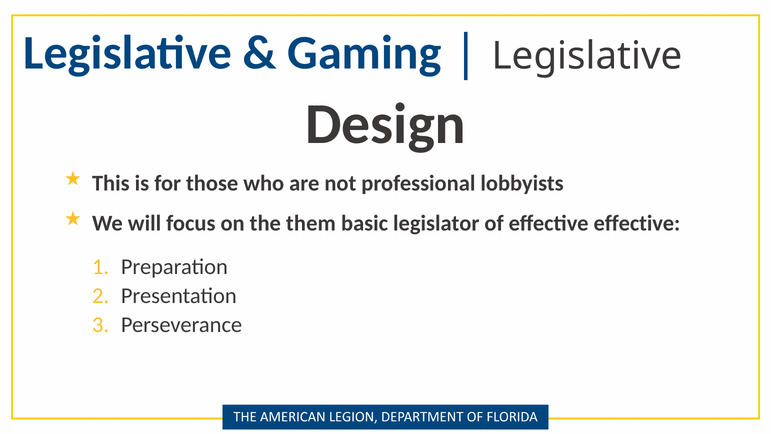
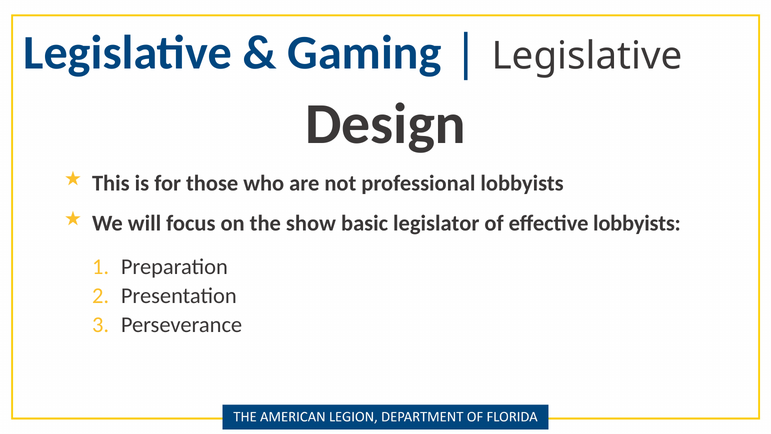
them: them -> show (311, 223)
effective effective: effective -> lobbyists (637, 223)
